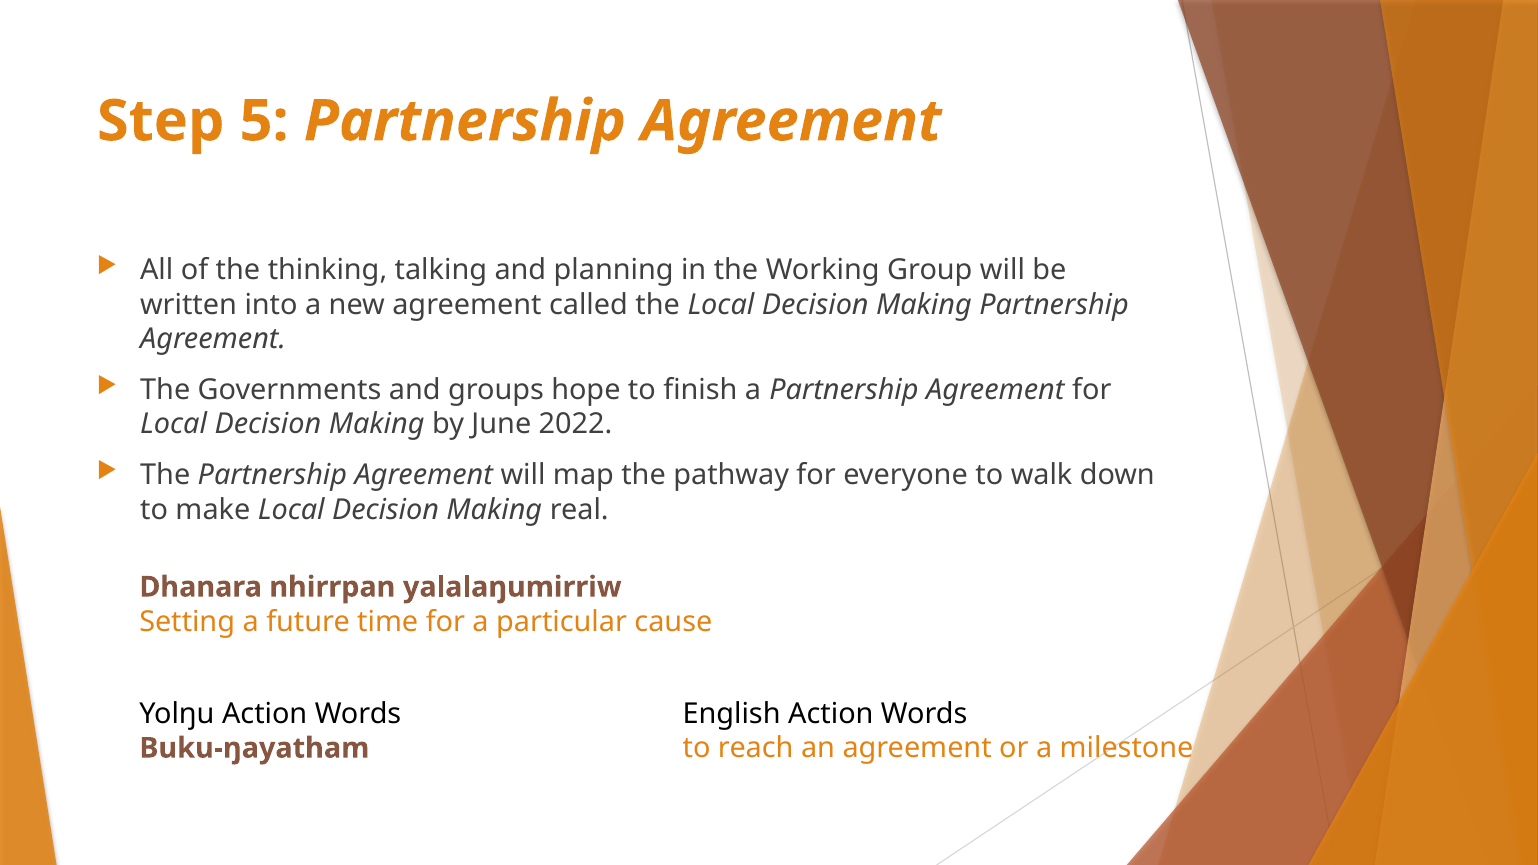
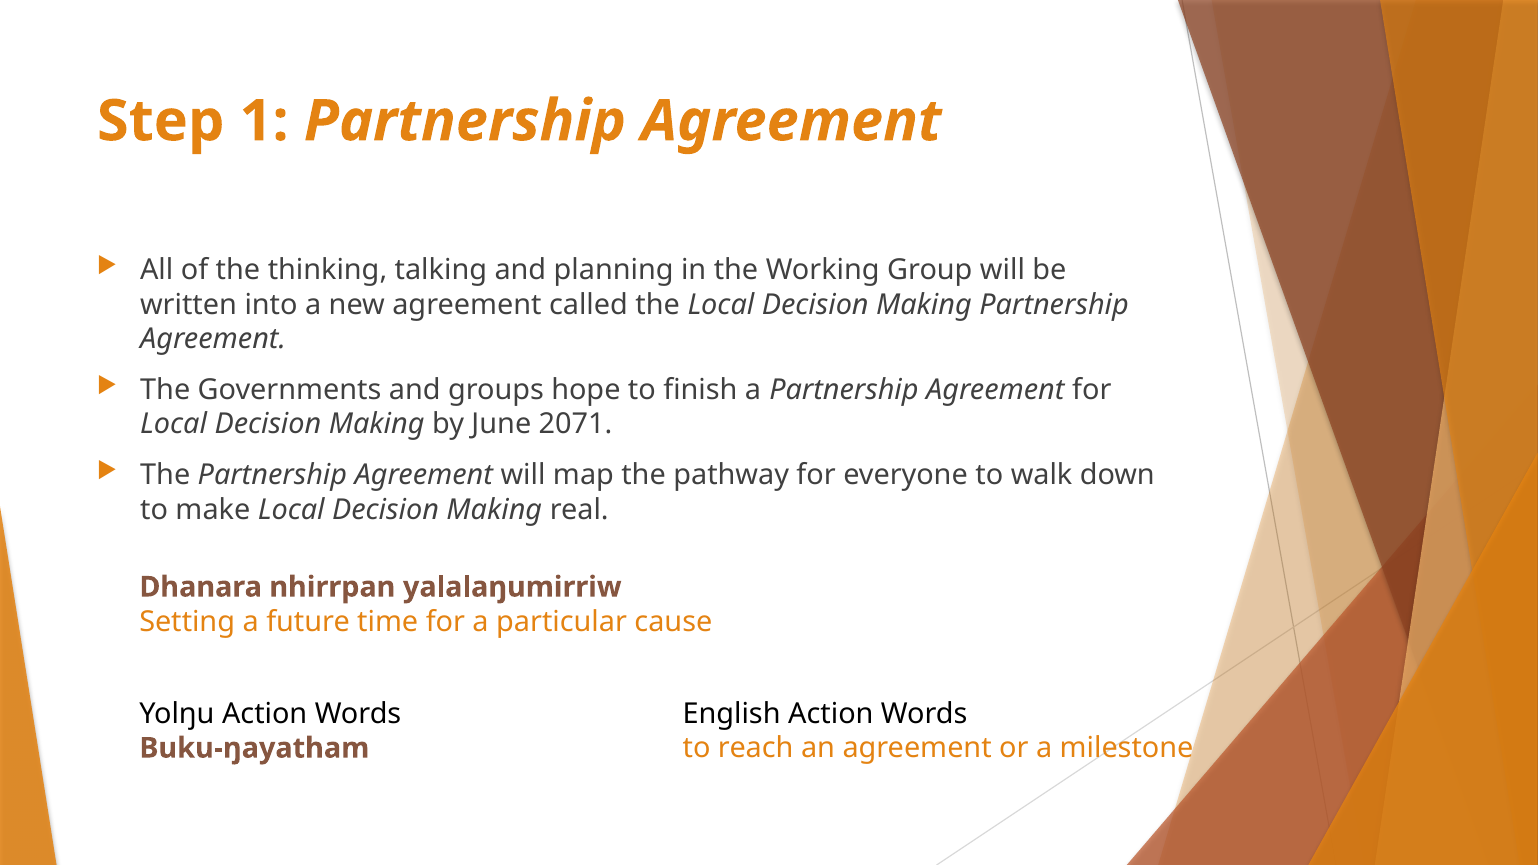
5: 5 -> 1 (264, 121)
2022: 2022 -> 2071 (575, 424)
